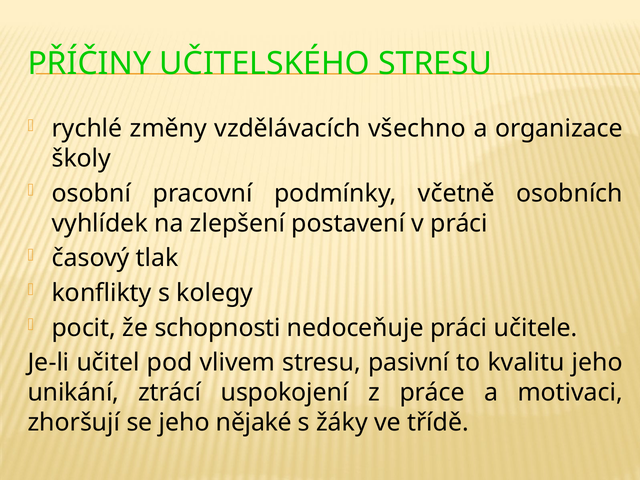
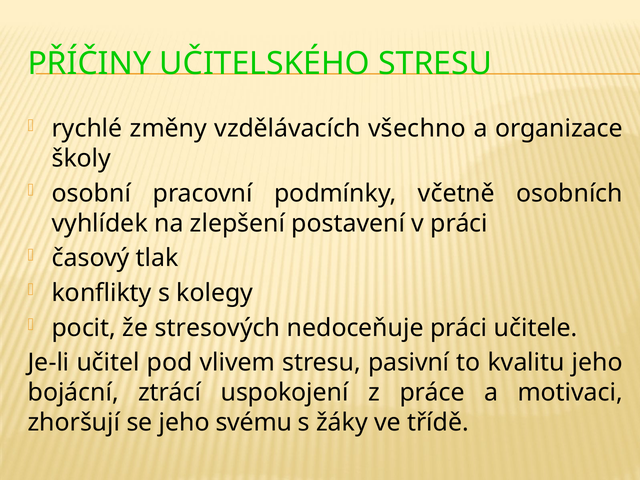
schopnosti: schopnosti -> stresových (217, 328)
unikání: unikání -> bojácní (73, 393)
nějaké: nějaké -> svému (254, 423)
